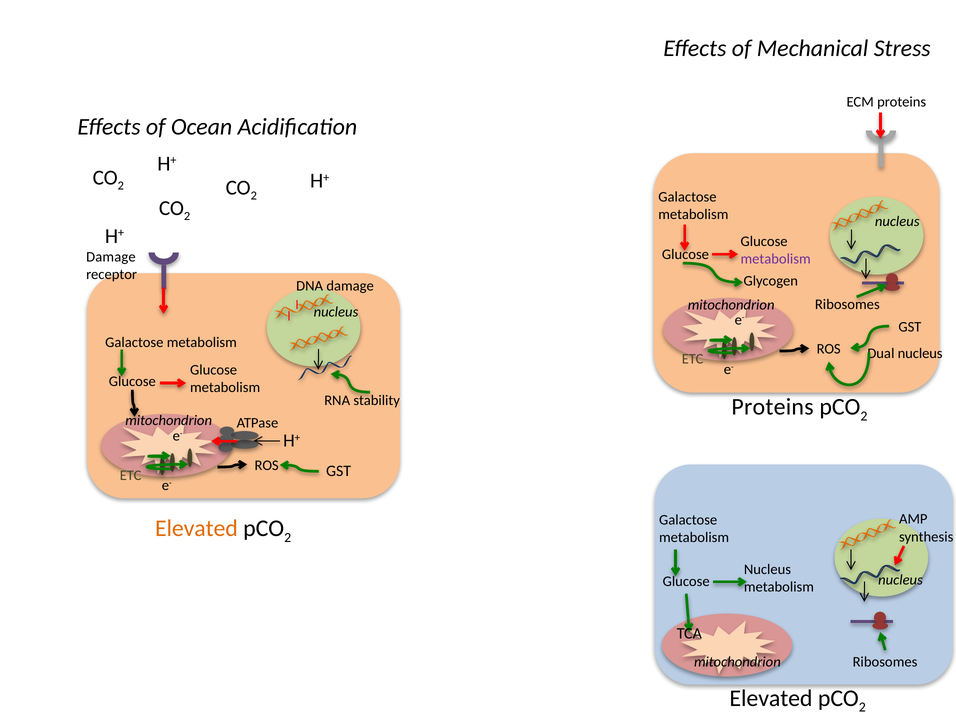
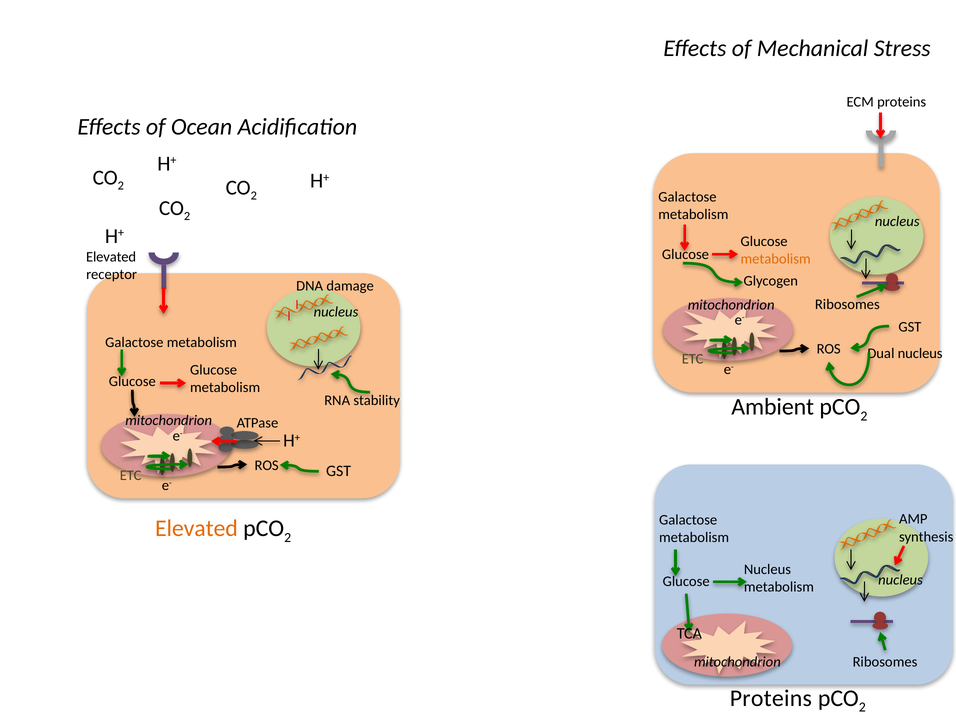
Damage: Damage -> Elevated (111, 257)
metabolism colour: purple -> orange (776, 259)
Proteins: Proteins -> Ambient (773, 407)
Elevated: Elevated -> Proteins (771, 698)
